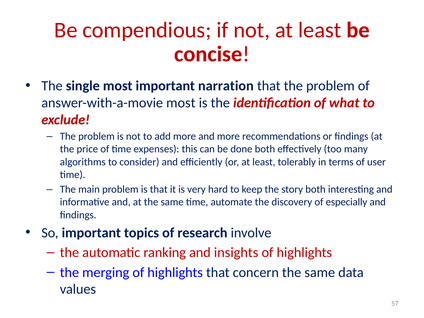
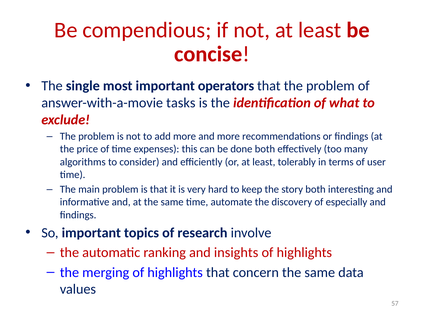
narration: narration -> operators (226, 86)
answer-with-a-movie most: most -> tasks (181, 103)
